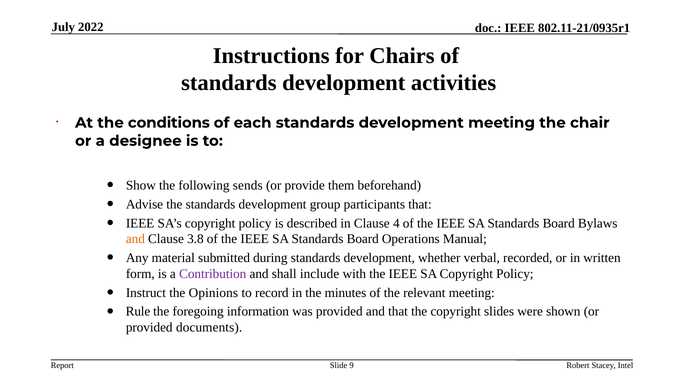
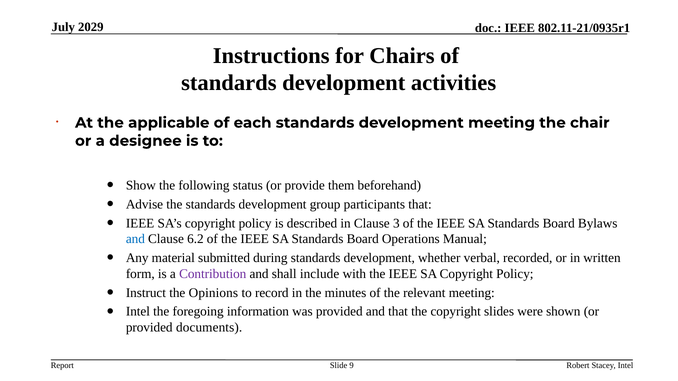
2022: 2022 -> 2029 (91, 27)
conditions: conditions -> applicable (169, 123)
sends: sends -> status (248, 186)
4: 4 -> 3 (396, 224)
and colour: orange -> blue (135, 239)
3.8: 3.8 -> 6.2 (195, 239)
Rule: Rule -> Intel (138, 312)
